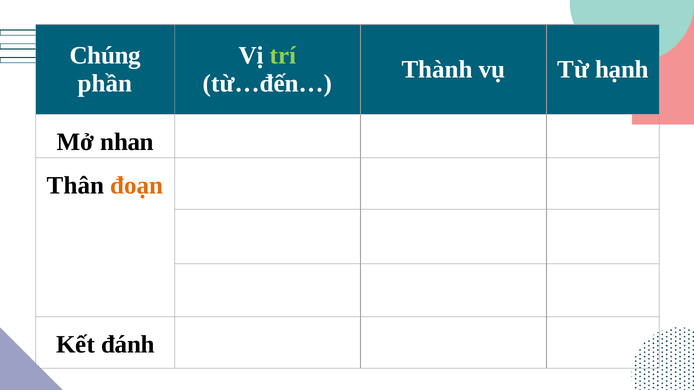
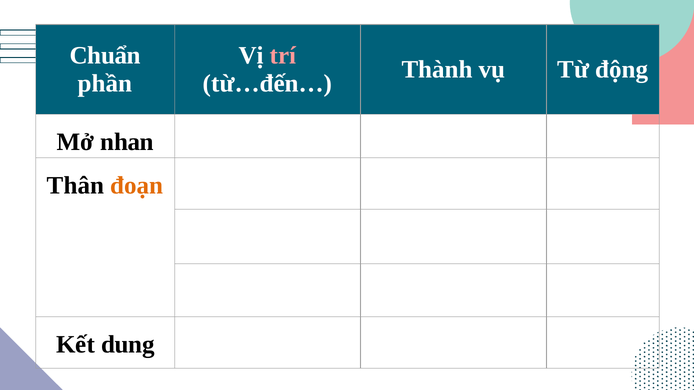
Chúng: Chúng -> Chuẩn (105, 56)
trí colour: light green -> pink (283, 56)
hạnh: hạnh -> động (622, 70)
đánh: đánh -> dung (128, 345)
